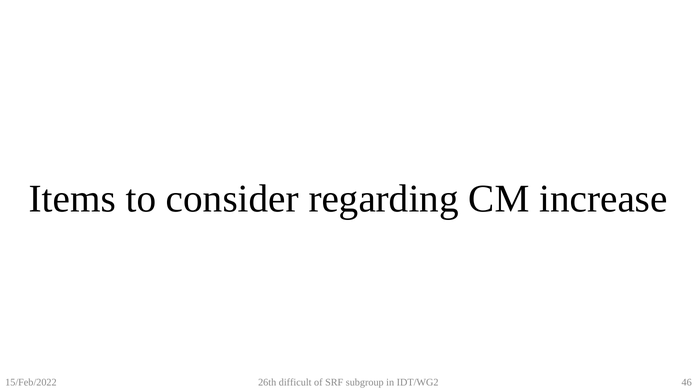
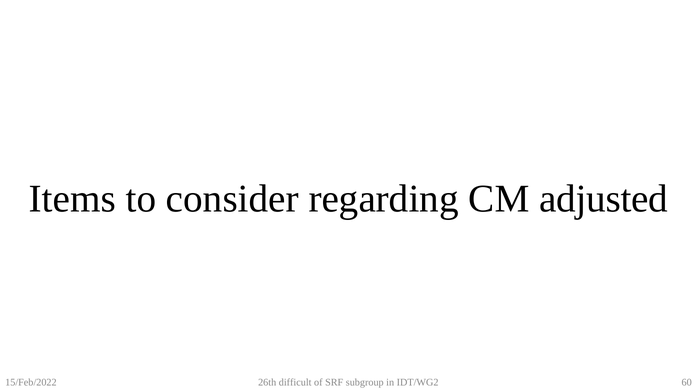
increase: increase -> adjusted (604, 199)
46: 46 -> 60 (687, 382)
